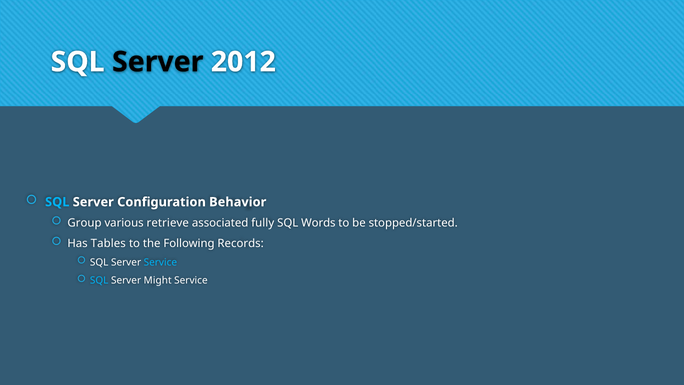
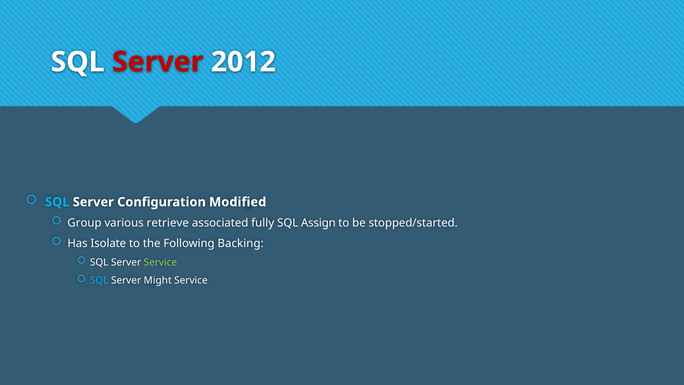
Server colour: black -> red (158, 62)
Behavior: Behavior -> Modified (238, 202)
Words: Words -> Assign (318, 223)
Tables: Tables -> Isolate (108, 243)
Records: Records -> Backing (241, 243)
Service colour: light blue -> light green (160, 262)
